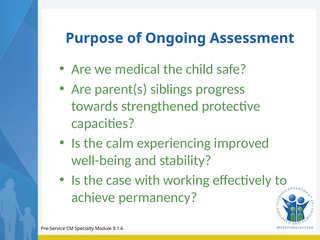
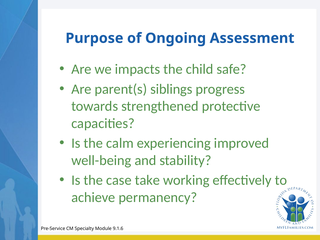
medical: medical -> impacts (138, 69)
with: with -> take (147, 180)
